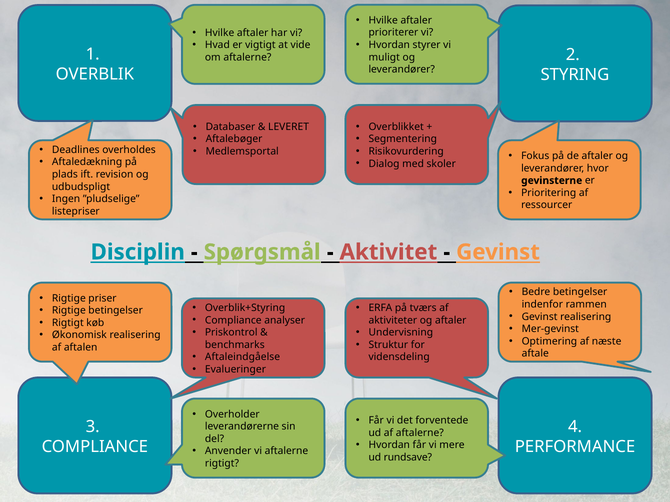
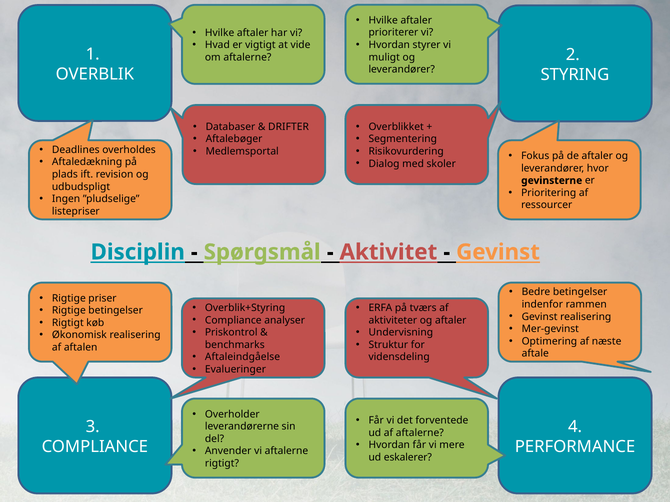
LEVERET: LEVERET -> DRIFTER (289, 127)
rundsave: rundsave -> eskalerer (408, 458)
